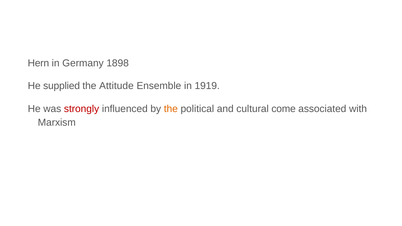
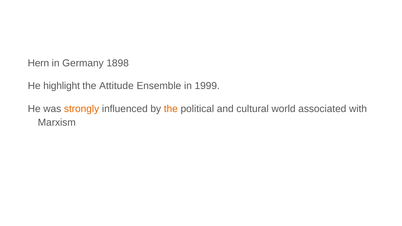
supplied: supplied -> highlight (62, 86)
1919: 1919 -> 1999 (207, 86)
strongly colour: red -> orange (82, 109)
come: come -> world (284, 109)
